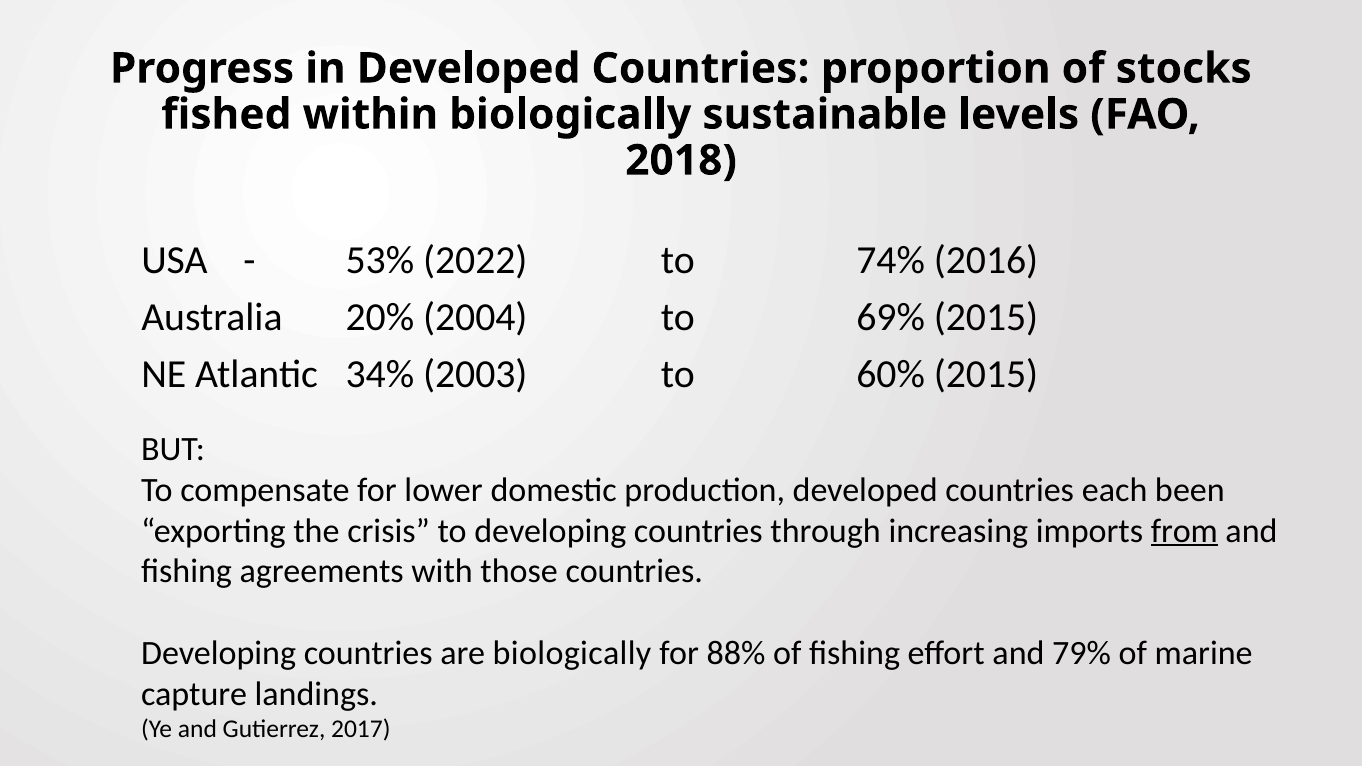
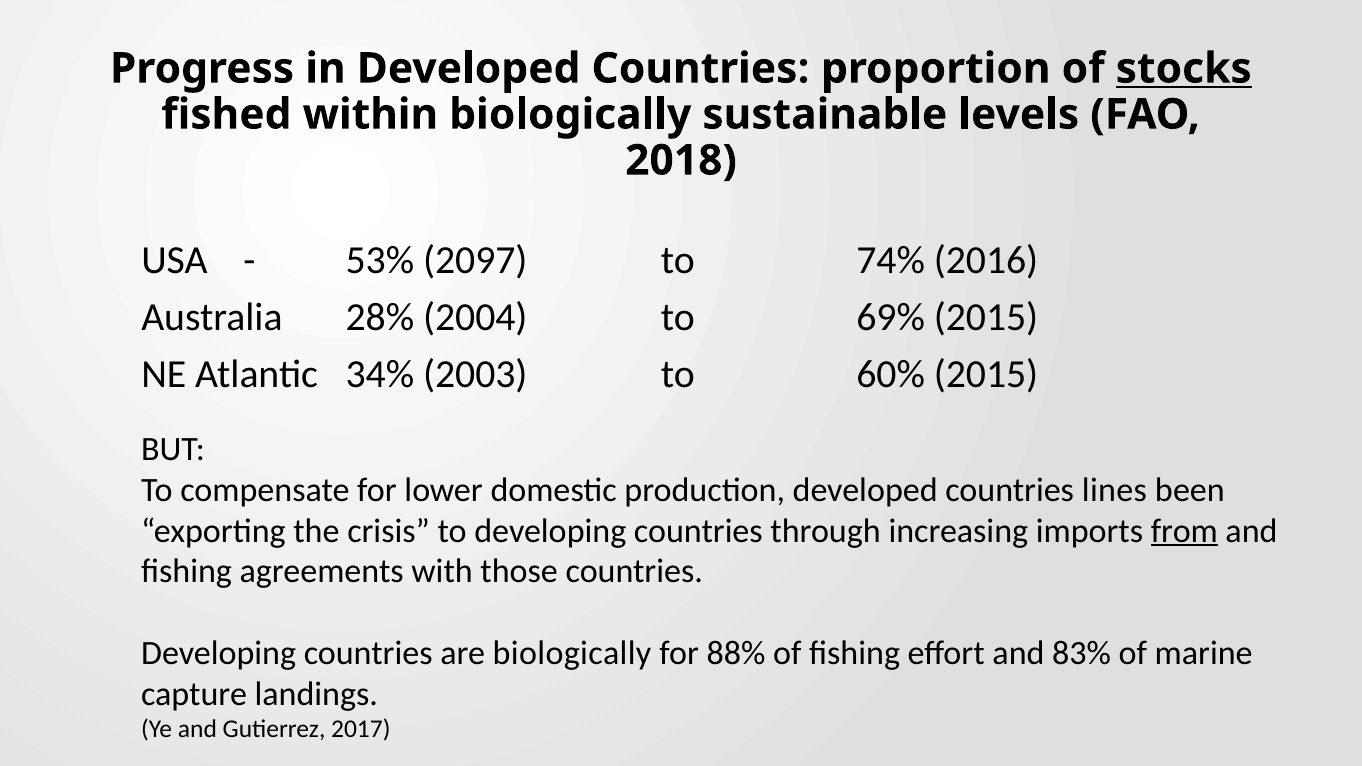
stocks underline: none -> present (1184, 69)
2022: 2022 -> 2097 (475, 261)
20%: 20% -> 28% (380, 318)
each: each -> lines (1114, 490)
79%: 79% -> 83% (1082, 653)
